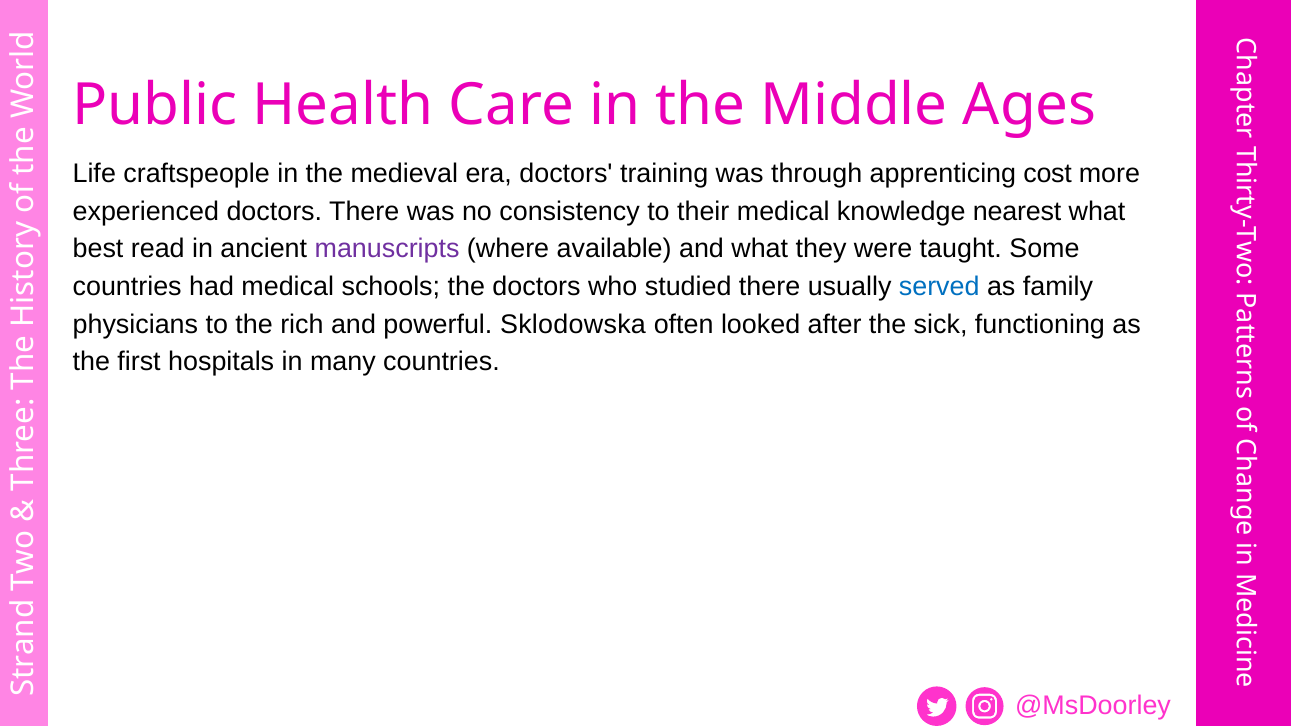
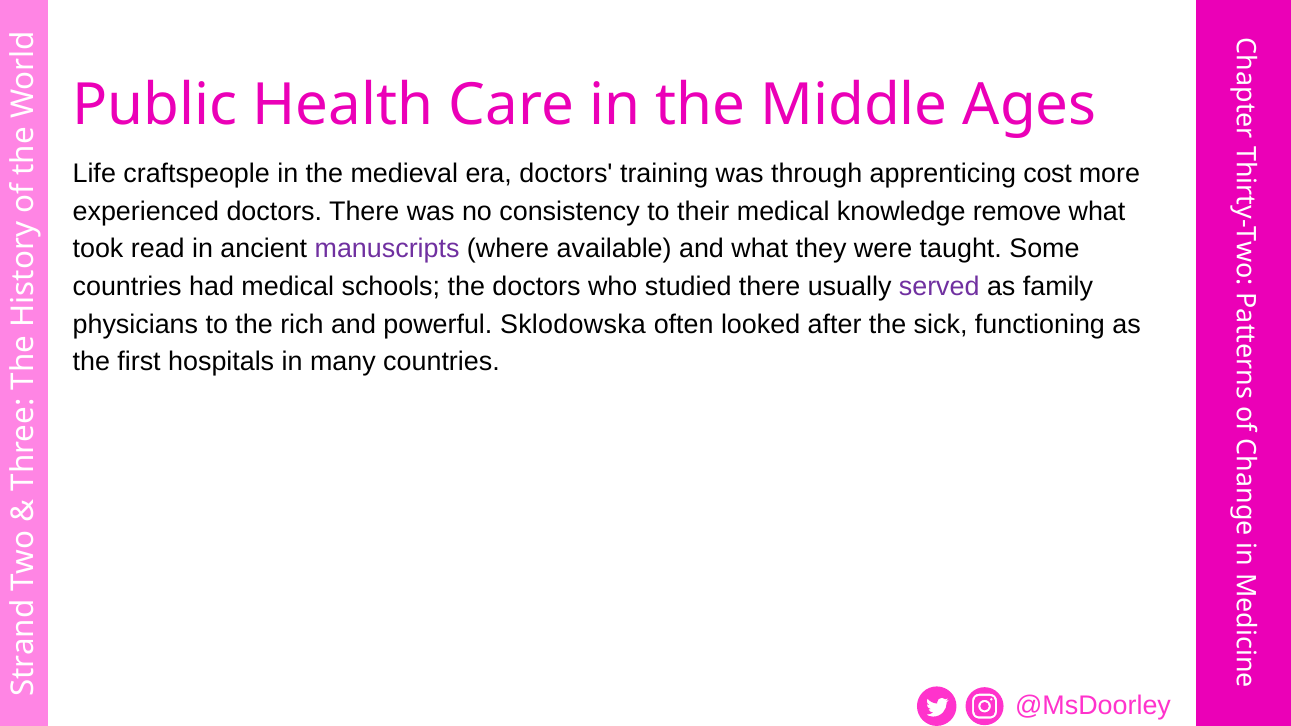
nearest: nearest -> remove (1017, 211)
best: best -> took (98, 249)
served colour: blue -> purple (939, 287)
